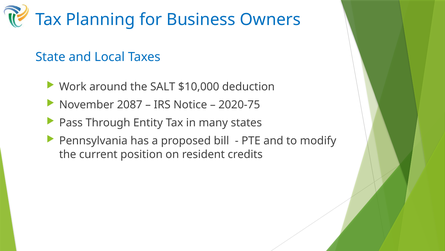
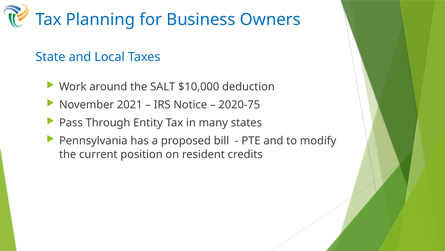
2087: 2087 -> 2021 (130, 105)
